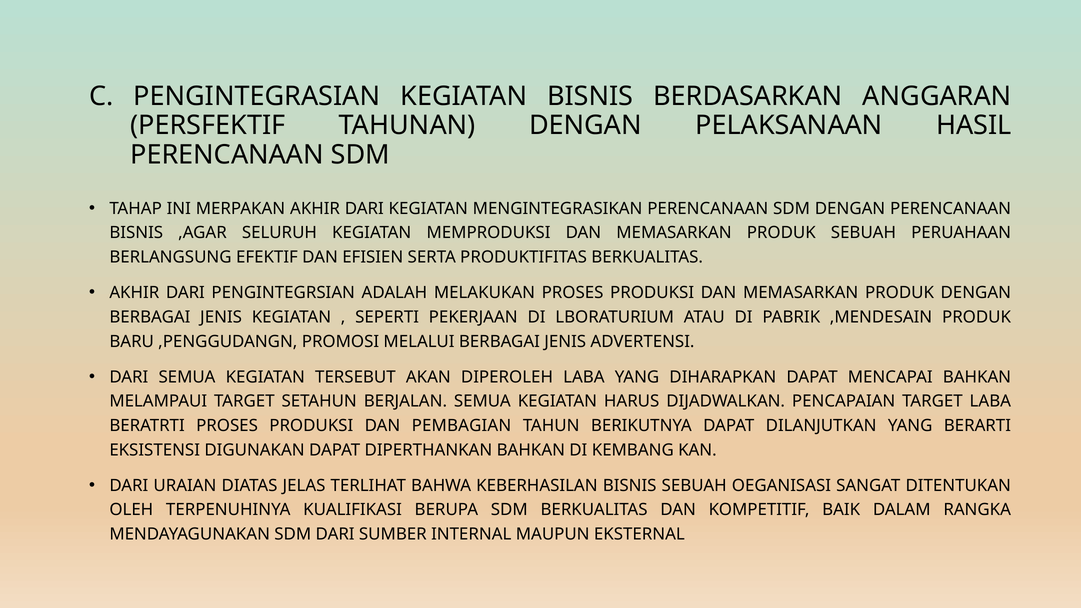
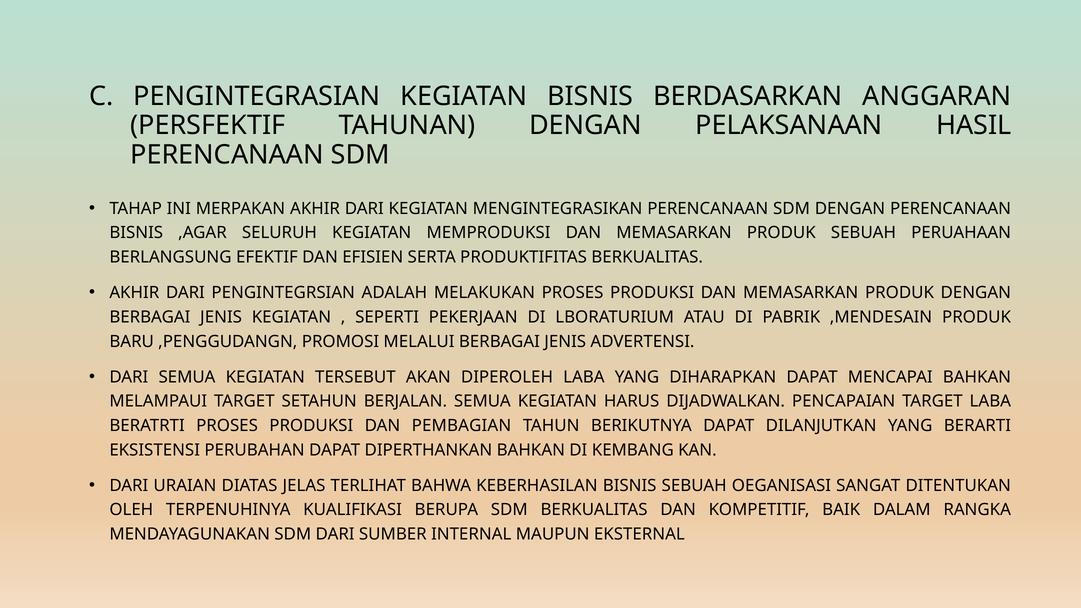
DIGUNAKAN: DIGUNAKAN -> PERUBAHAN (255, 450)
